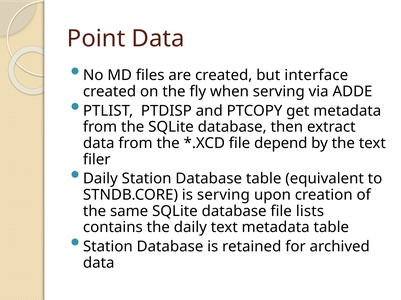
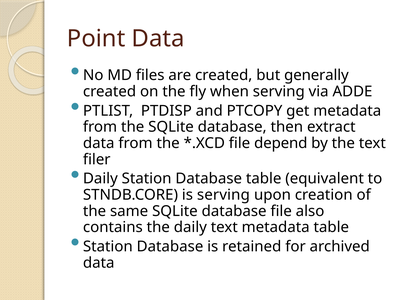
interface: interface -> generally (316, 76)
lists: lists -> also (310, 212)
